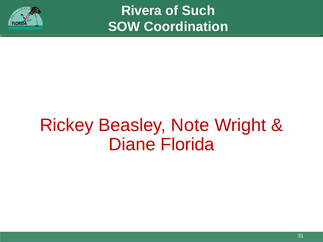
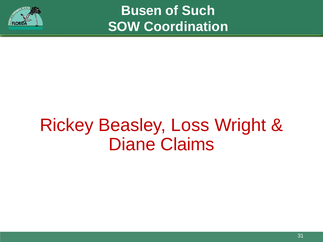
Rivera: Rivera -> Busen (141, 11)
Note: Note -> Loss (190, 125)
Florida: Florida -> Claims (187, 145)
